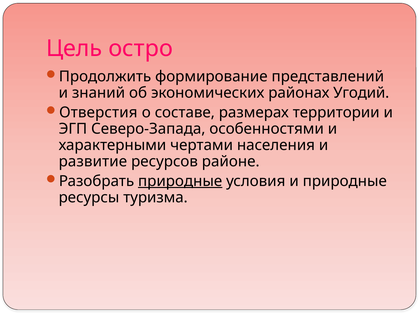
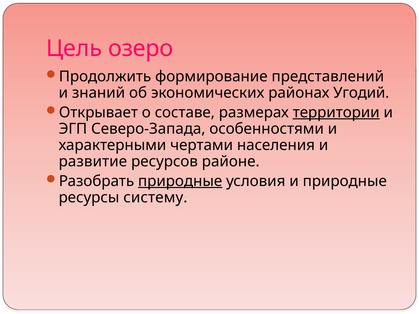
остро: остро -> озеро (141, 48)
Отверстия: Отверстия -> Открывает (98, 113)
территории underline: none -> present (336, 113)
туризма: туризма -> систему (155, 198)
